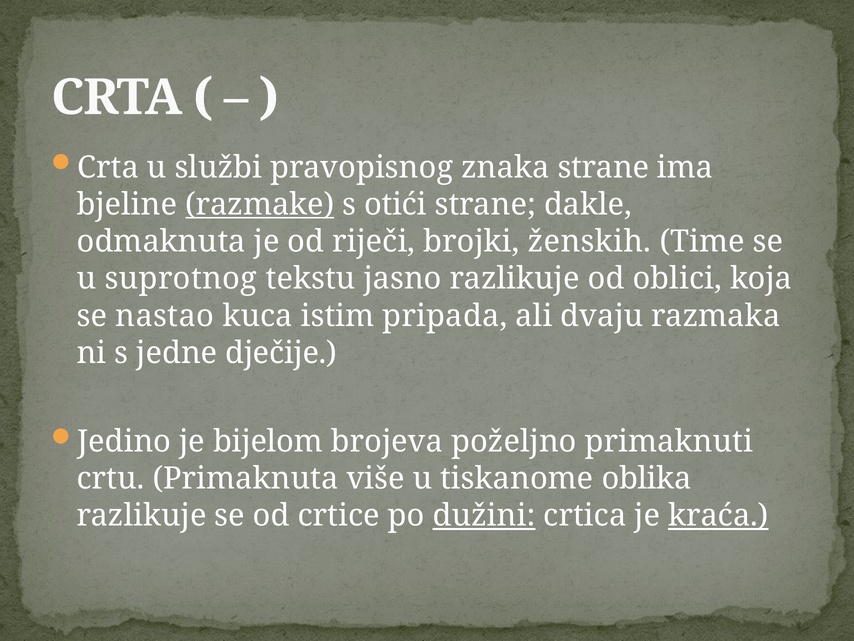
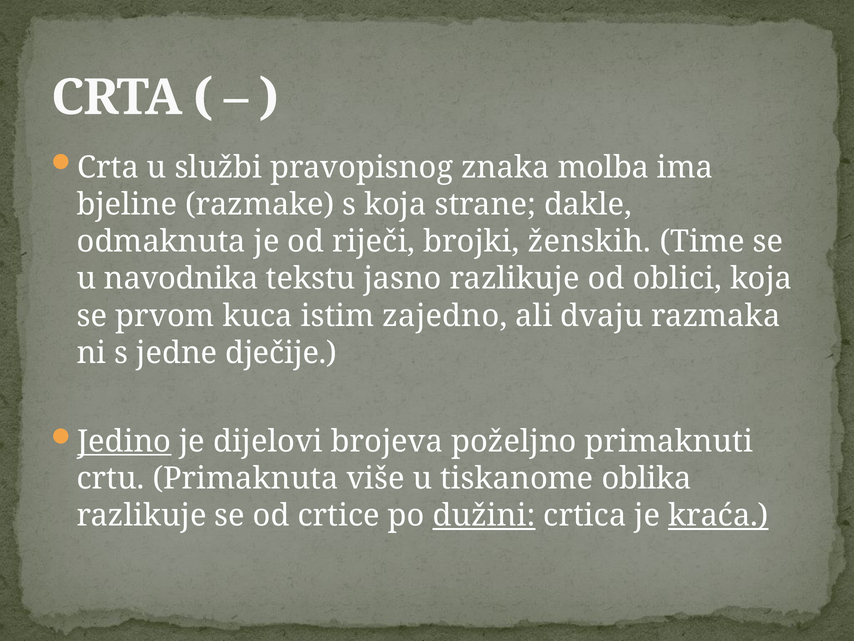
znaka strane: strane -> molba (603, 167)
razmake underline: present -> none (260, 204)
s otići: otići -> koja (395, 204)
suprotnog: suprotnog -> navodnika (181, 279)
nastao: nastao -> prvom (165, 316)
pripada: pripada -> zajedno (445, 316)
Jedino underline: none -> present (124, 441)
bijelom: bijelom -> dijelovi (268, 441)
